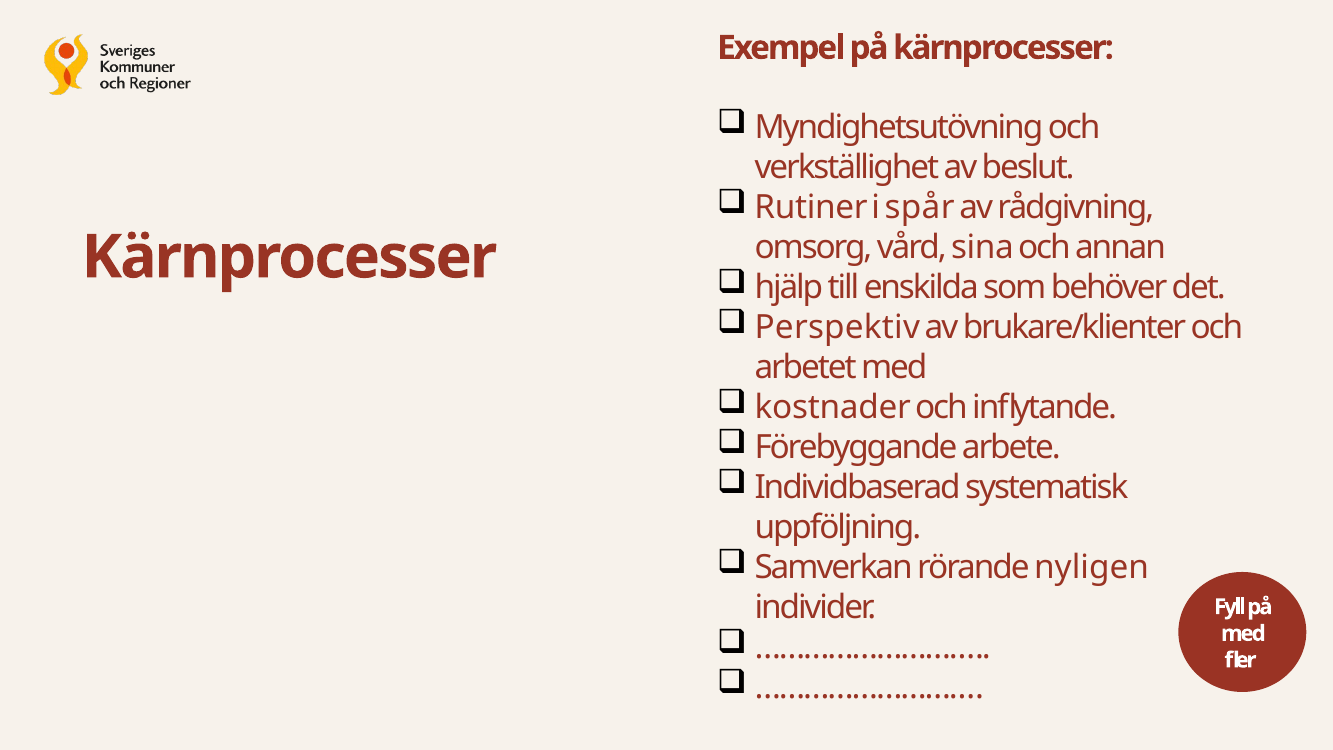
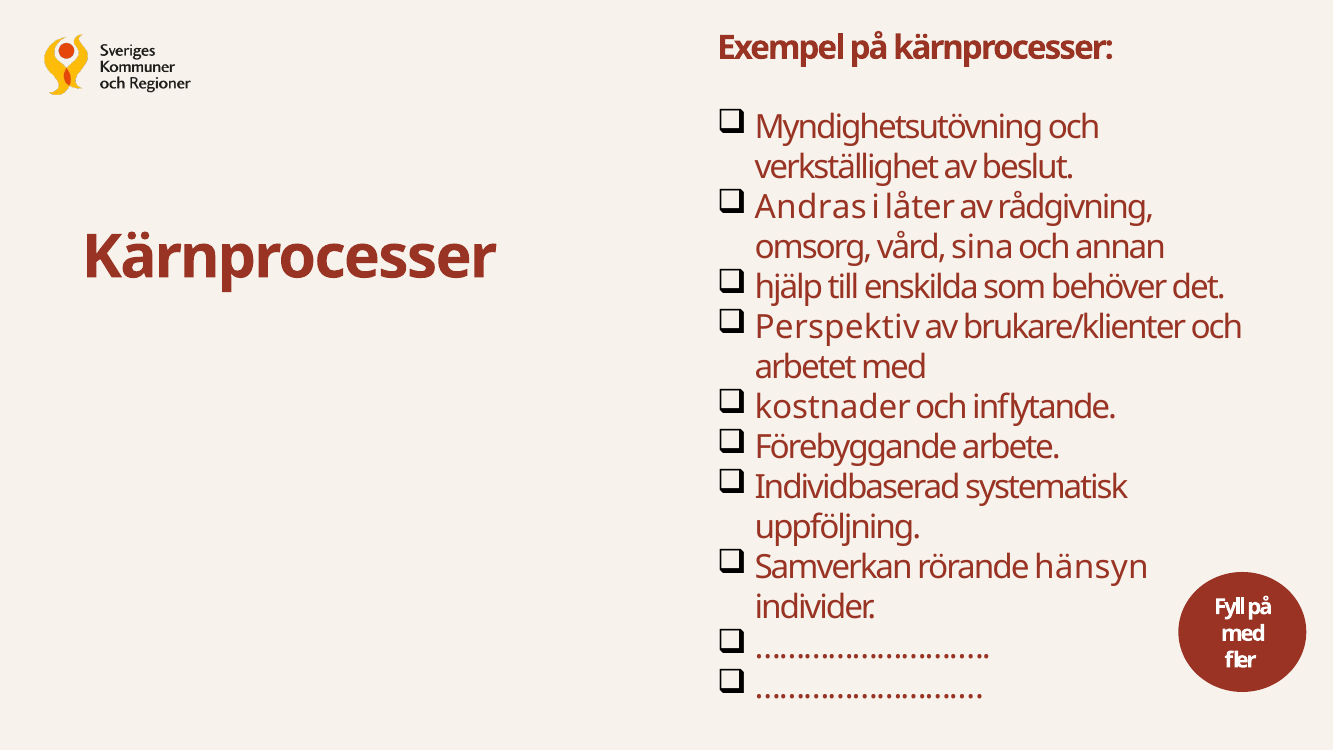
Rutiner: Rutiner -> Andras (811, 208)
spår: spår -> låter (920, 208)
nyligen: nyligen -> hänsyn (1091, 568)
